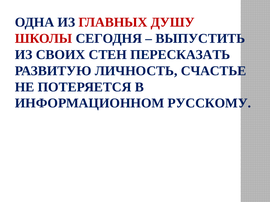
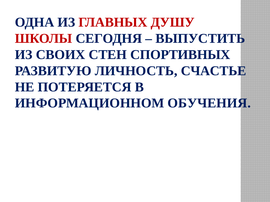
ПЕРЕСКАЗАТЬ: ПЕРЕСКАЗАТЬ -> СПОРТИВНЫХ (180, 55)
РУССКОМУ: РУССКОМУ -> ОБУЧЕНИЯ (209, 103)
